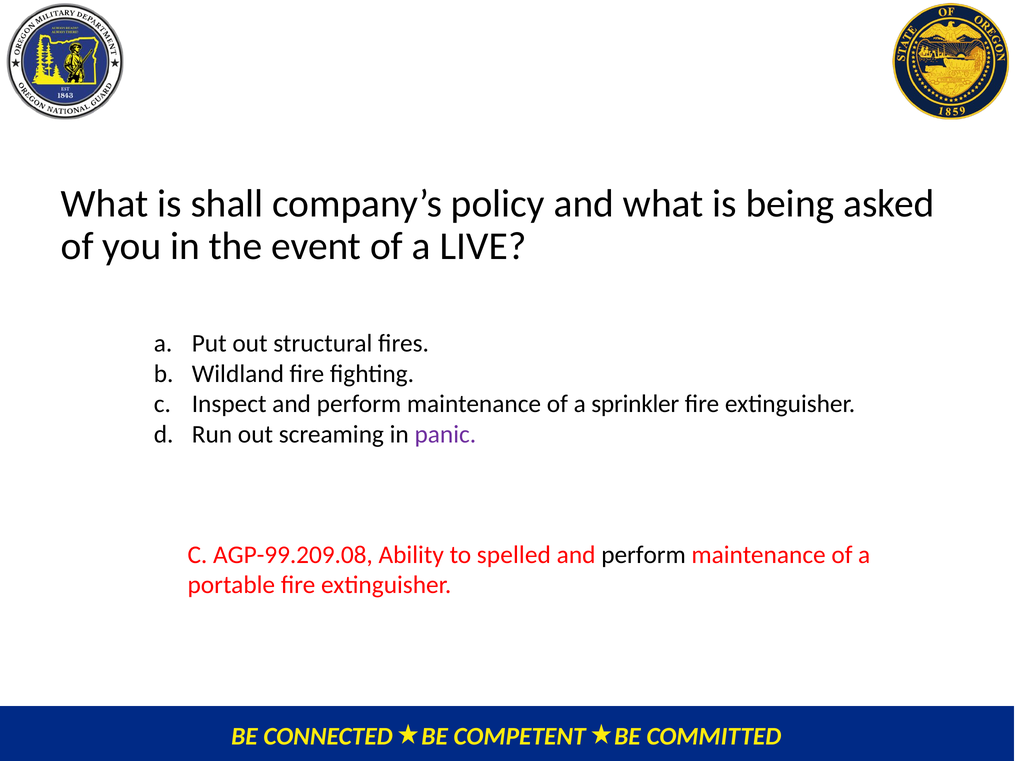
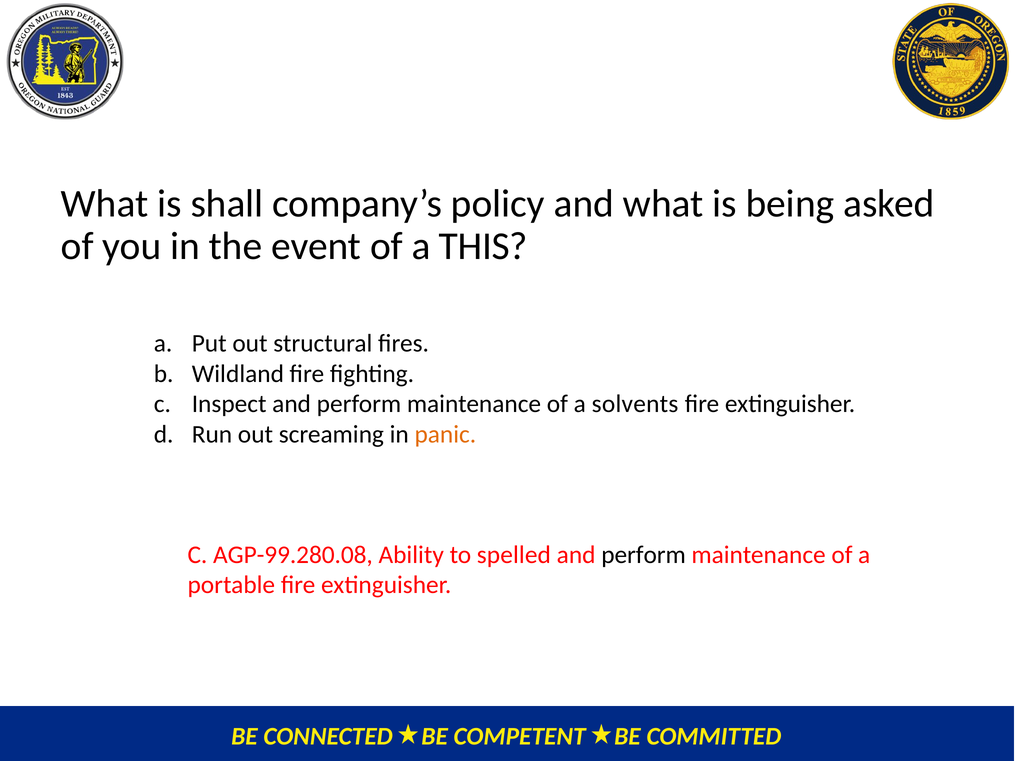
LIVE: LIVE -> THIS (483, 246)
sprinkler: sprinkler -> solvents (635, 404)
panic colour: purple -> orange (445, 435)
AGP-99.209.08: AGP-99.209.08 -> AGP-99.280.08 (293, 555)
